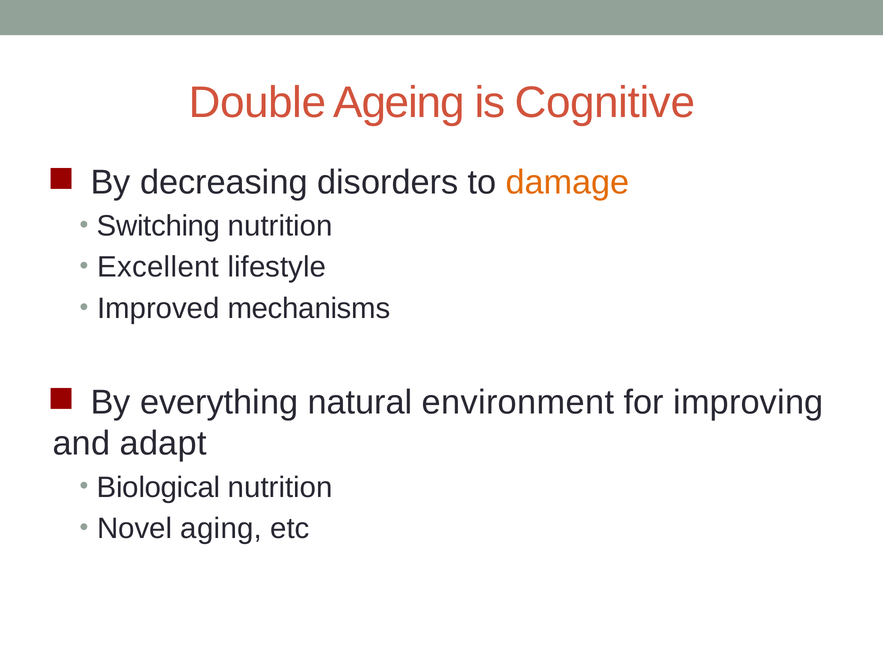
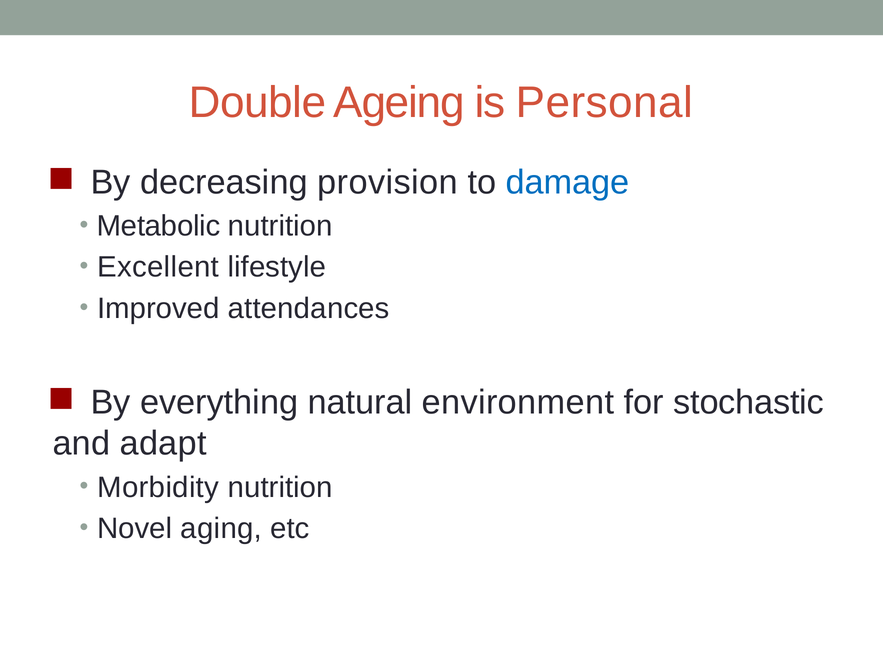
Cognitive: Cognitive -> Personal (604, 102)
disorders: disorders -> provision (388, 182)
damage colour: orange -> blue (568, 182)
Switching: Switching -> Metabolic (159, 226)
mechanisms: mechanisms -> attendances (309, 308)
improving: improving -> stochastic (749, 402)
Biological: Biological -> Morbidity (158, 487)
